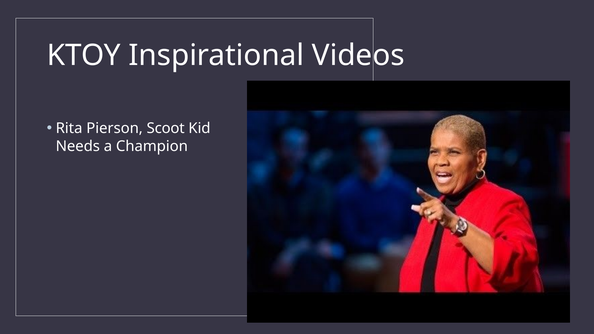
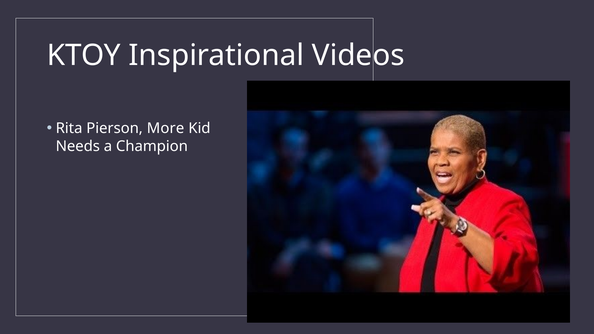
Scoot: Scoot -> More (166, 128)
